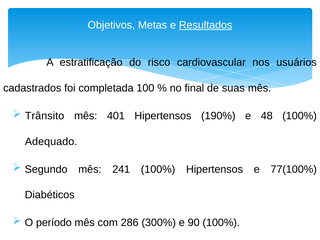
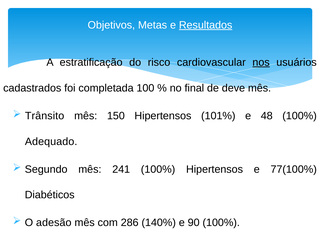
nos underline: none -> present (261, 62)
suas: suas -> deve (233, 88)
401: 401 -> 150 (116, 116)
190%: 190% -> 101% (218, 116)
período: período -> adesão (54, 223)
300%: 300% -> 140% (159, 223)
